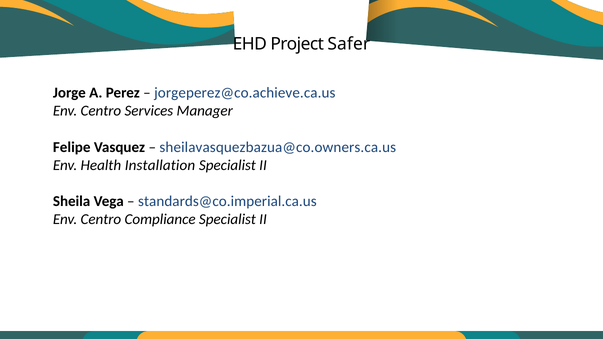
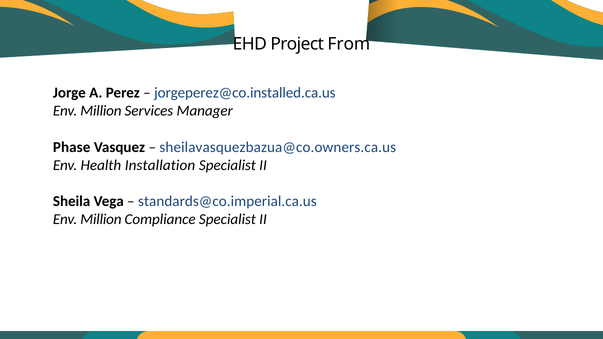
Safer: Safer -> From (349, 44)
jorgeperez@co.achieve.ca.us: jorgeperez@co.achieve.ca.us -> jorgeperez@co.installed.ca.us (245, 93)
Centro: Centro -> Million (101, 111)
Felipe: Felipe -> Phase (72, 147)
Centro: Centro -> Million (101, 219)
